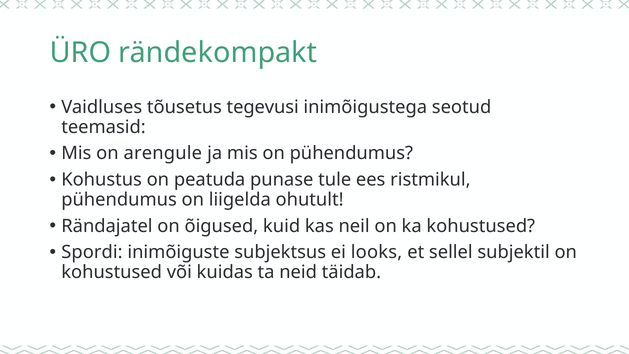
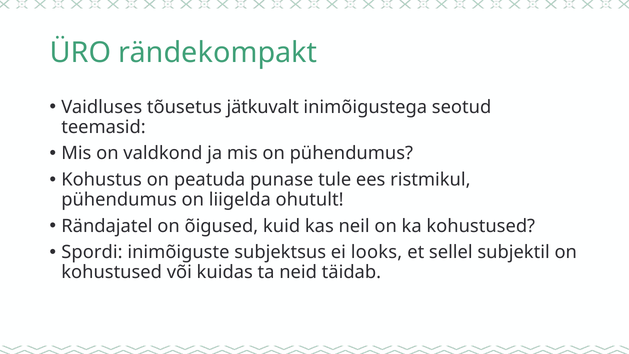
tegevusi: tegevusi -> jätkuvalt (263, 107)
arengule: arengule -> valdkond (163, 153)
